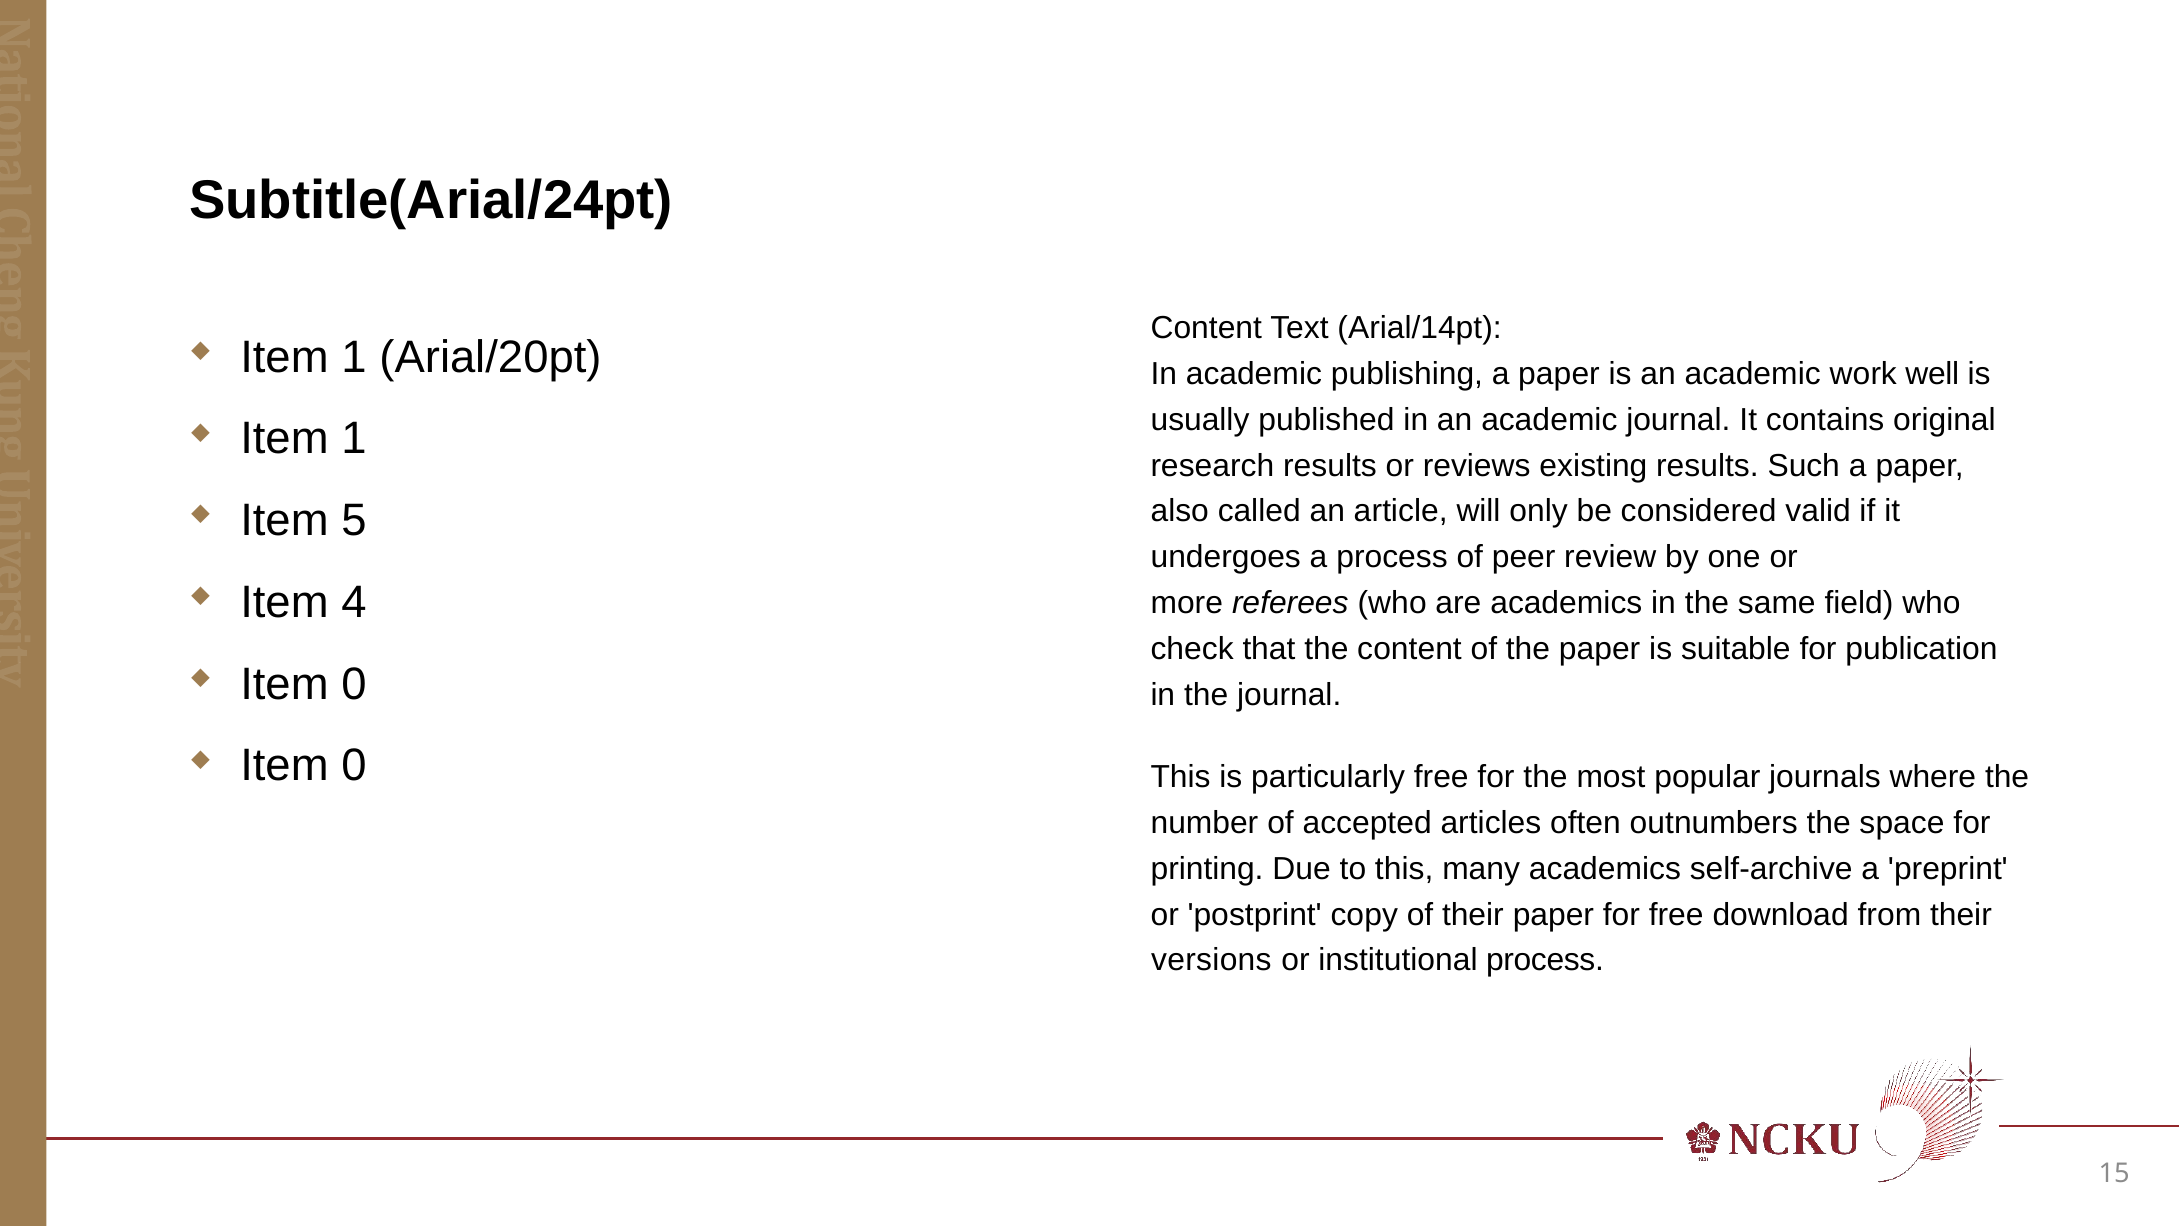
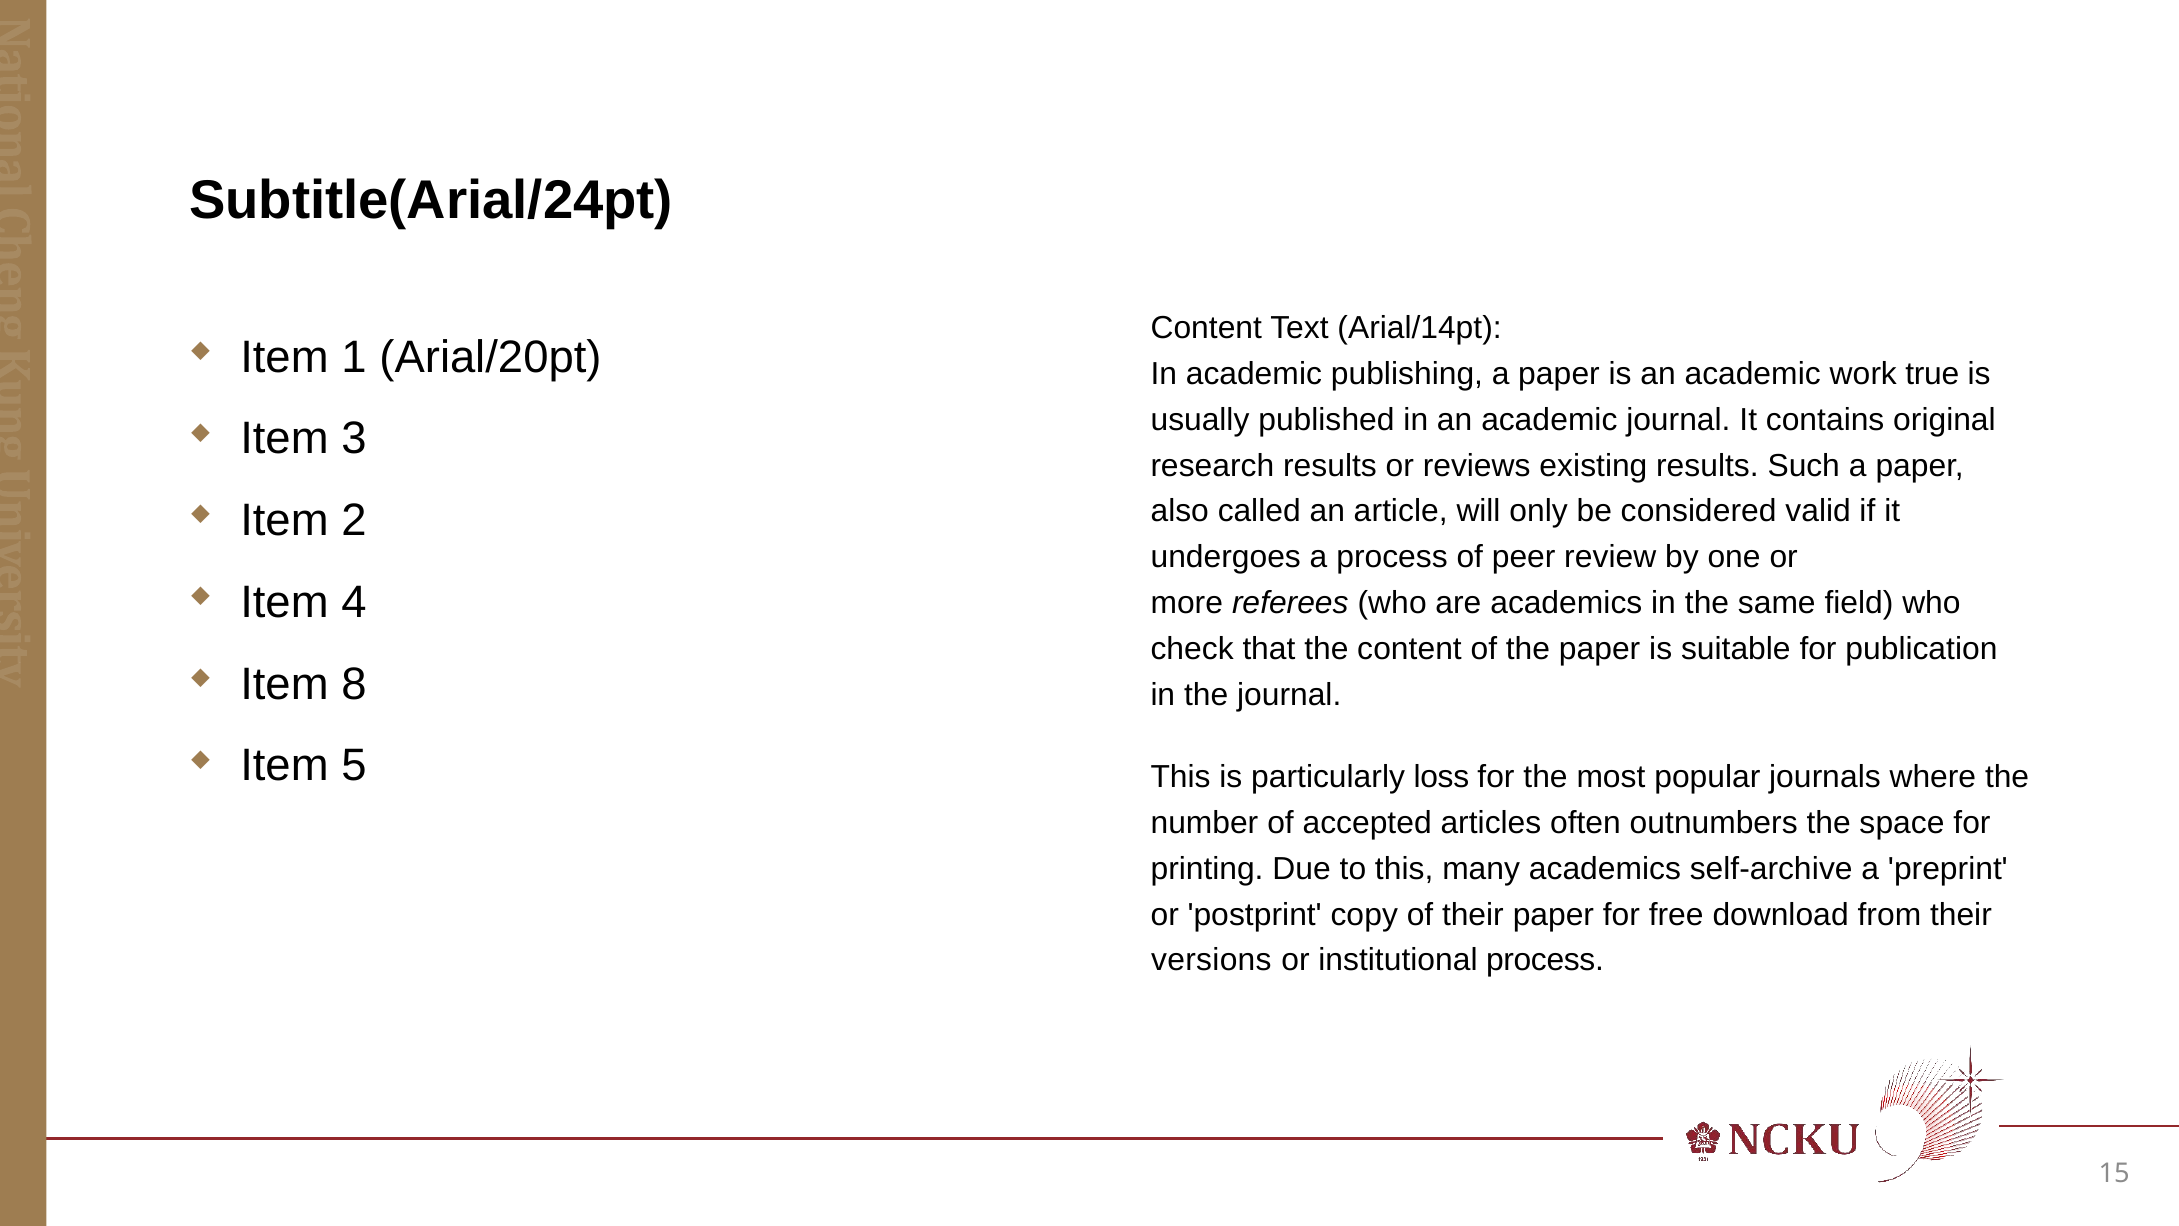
well: well -> true (1932, 374)
1: 1 -> 3 (354, 439)
5: 5 -> 2 (354, 521)
0: 0 -> 8 (354, 684)
0: 0 -> 5 (354, 766)
particularly free: free -> loss (1441, 777)
